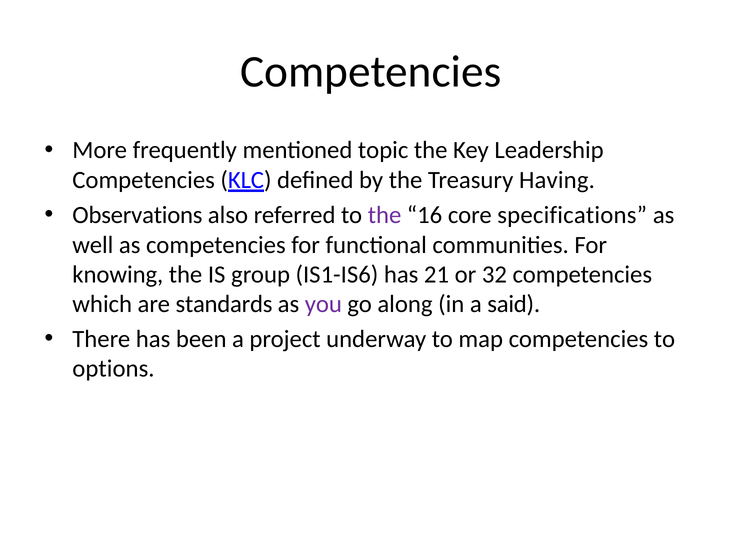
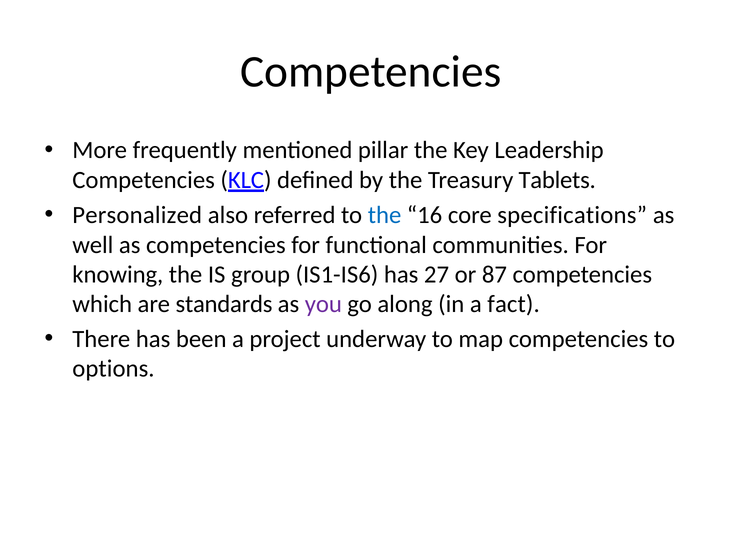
topic: topic -> pillar (383, 150)
Having: Having -> Tablets (557, 180)
Observations: Observations -> Personalized (137, 215)
the colour: purple -> blue (385, 215)
21: 21 -> 27 (437, 274)
32: 32 -> 87 (494, 274)
said: said -> fact (514, 304)
